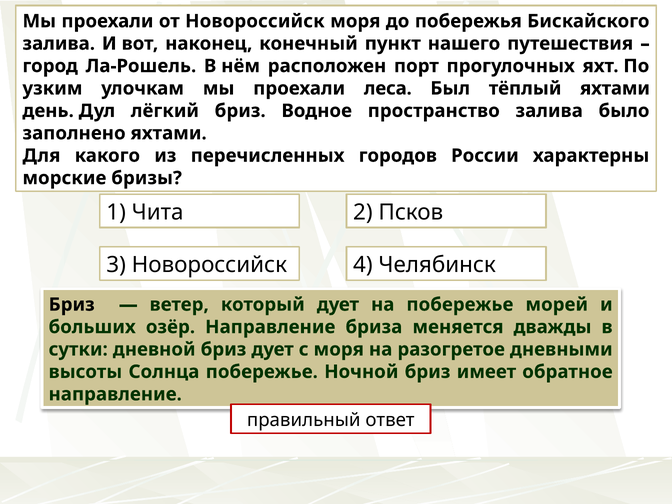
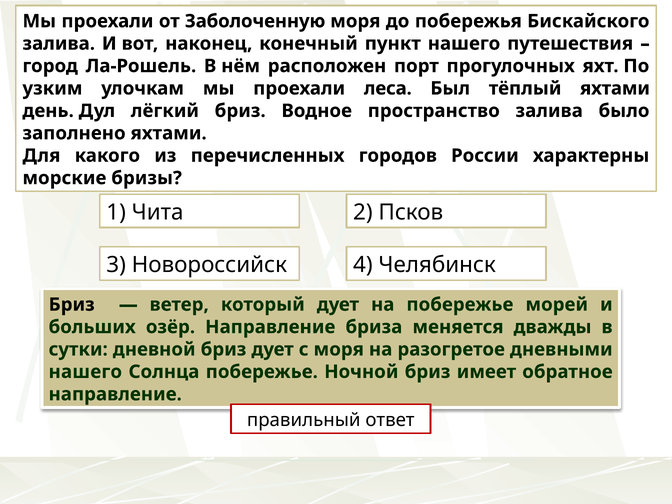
от Новороссийск: Новороссийск -> Заболоченную (255, 21)
высоты: высоты -> нашего (85, 372)
